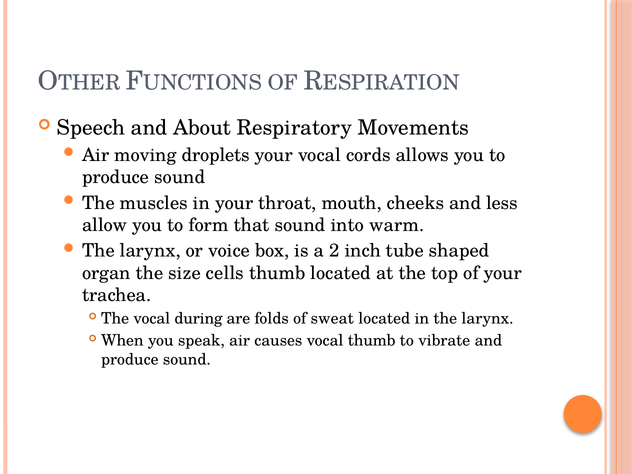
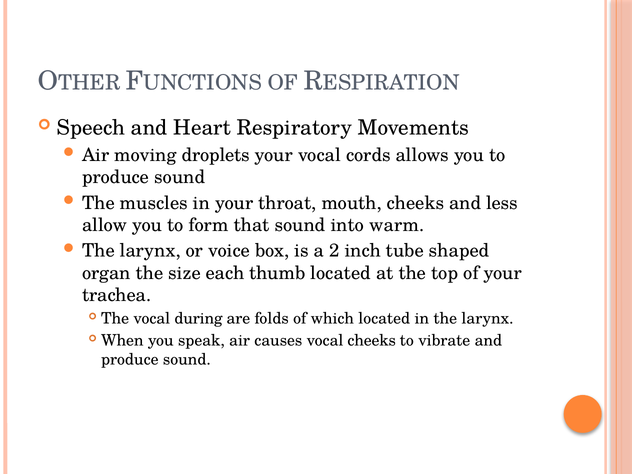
About: About -> Heart (202, 128)
cells: cells -> each (225, 273)
sweat: sweat -> which (332, 319)
vocal thumb: thumb -> cheeks (372, 341)
